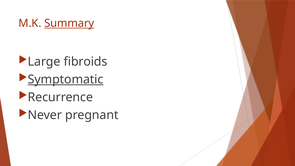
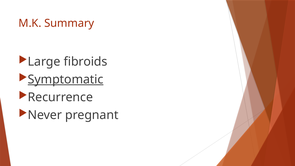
Summary underline: present -> none (69, 23)
